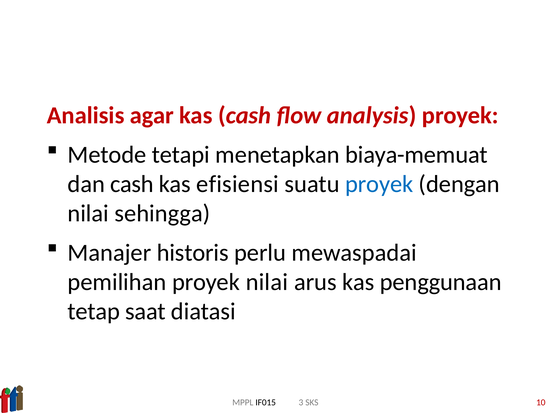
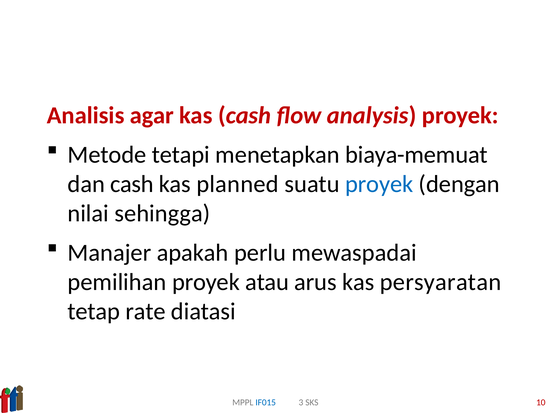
efisiensi: efisiensi -> planned (238, 184)
historis: historis -> apakah (193, 253)
proyek nilai: nilai -> atau (267, 282)
penggunaan: penggunaan -> persyaratan (441, 282)
saat: saat -> rate (146, 312)
IF015 colour: black -> blue (266, 403)
